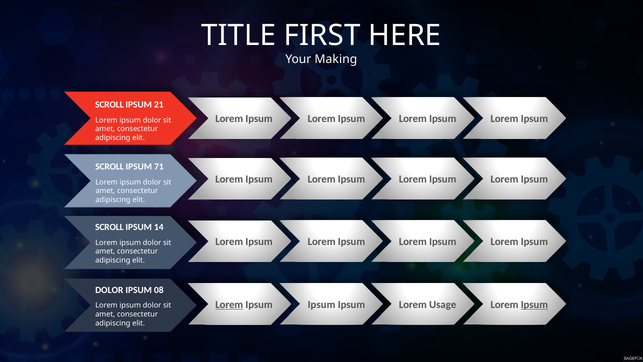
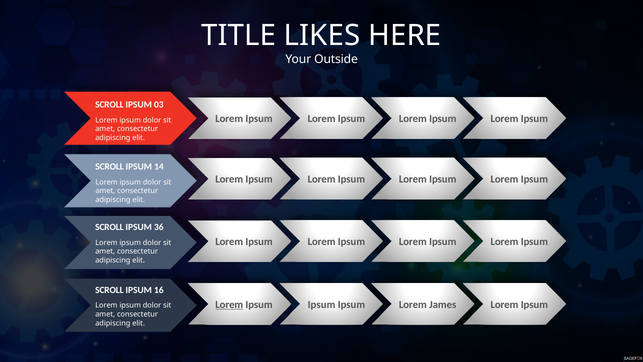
FIRST: FIRST -> LIKES (322, 36)
Making: Making -> Outside (336, 59)
21: 21 -> 03 (159, 104)
71: 71 -> 14 (159, 166)
14: 14 -> 36 (159, 227)
DOLOR: DOLOR -> SCROLL (109, 290)
08: 08 -> 16 (159, 290)
Usage: Usage -> James (443, 304)
Ipsum underline: present -> none (534, 304)
